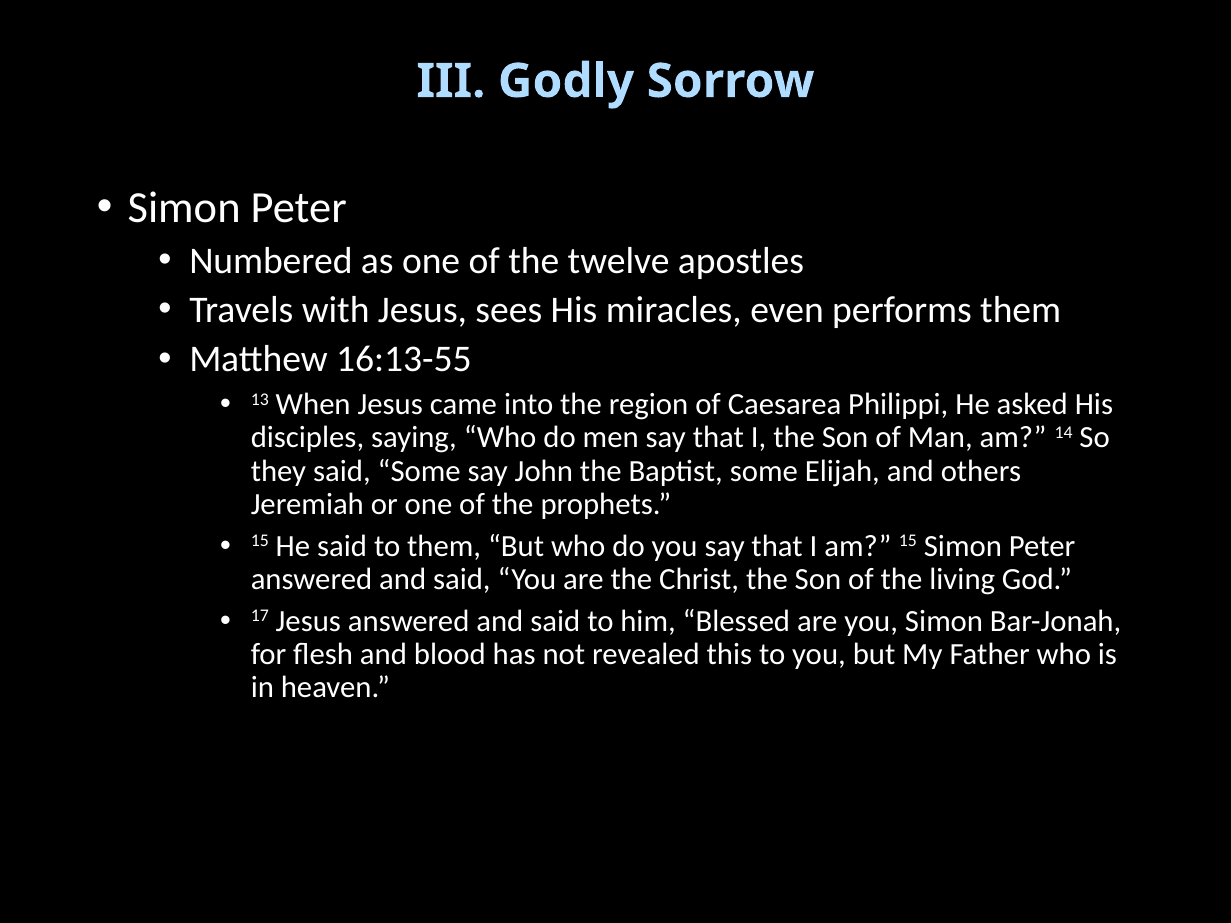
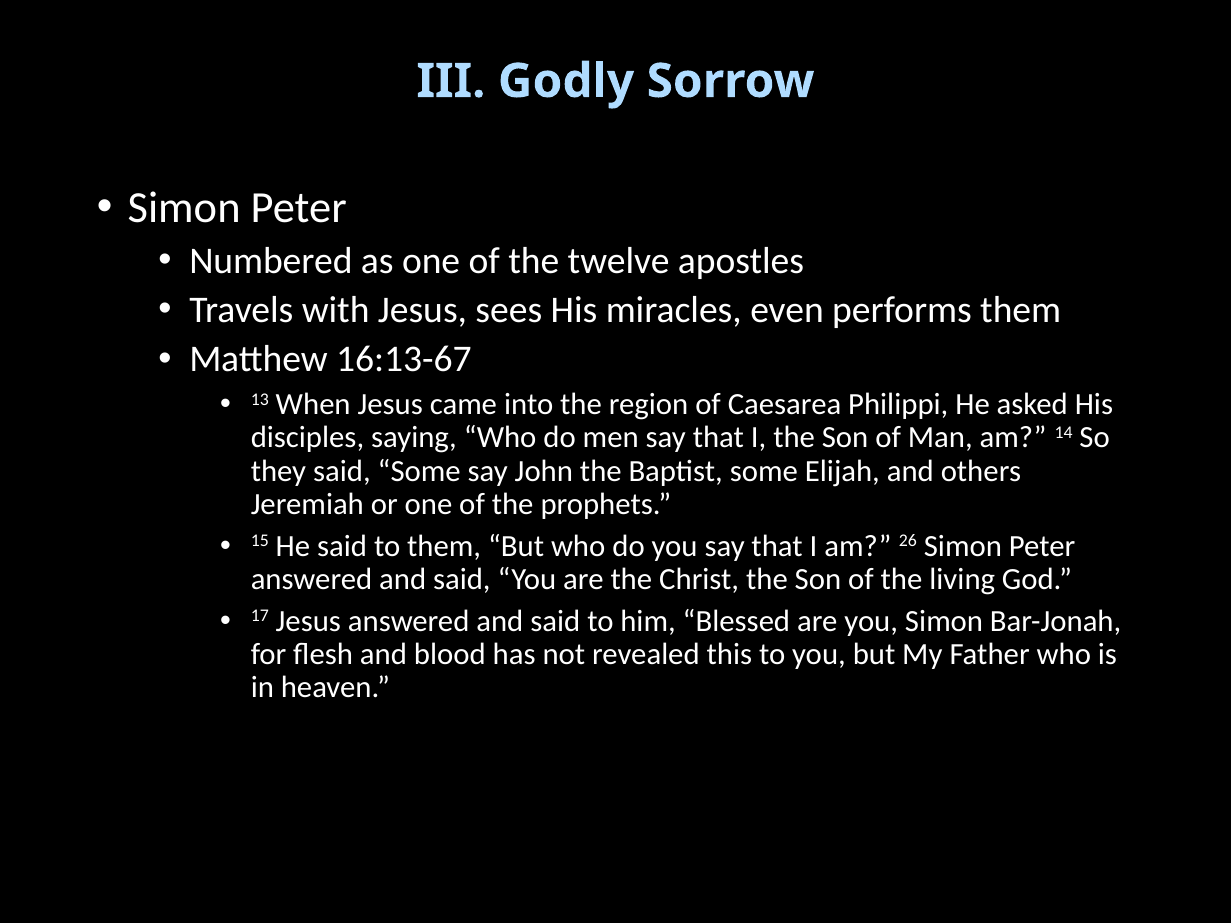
16:13-55: 16:13-55 -> 16:13-67 (404, 359)
am 15: 15 -> 26 (908, 541)
